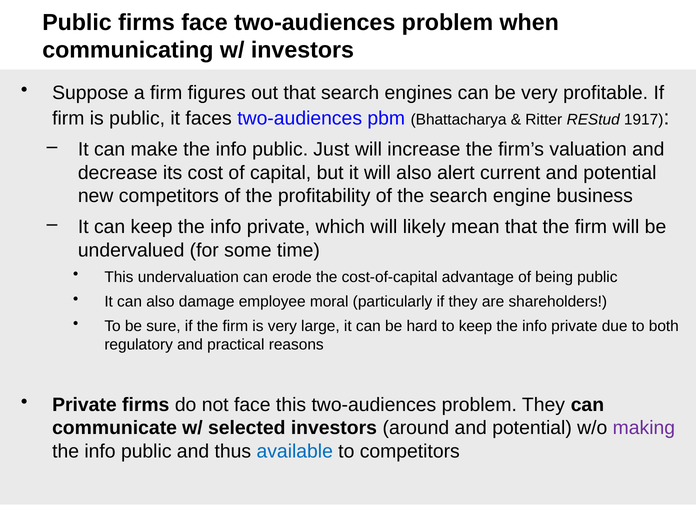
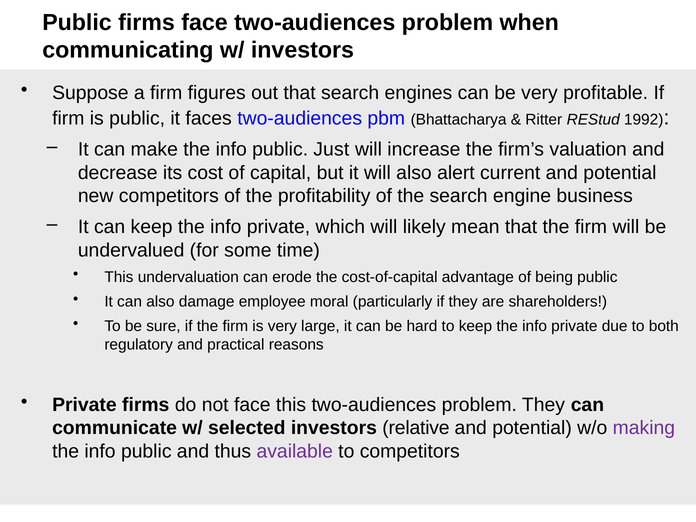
1917: 1917 -> 1992 (644, 119)
around: around -> relative (416, 428)
available colour: blue -> purple (295, 451)
